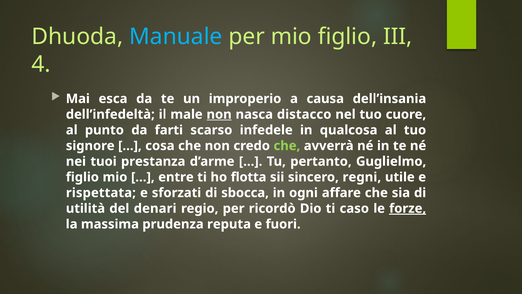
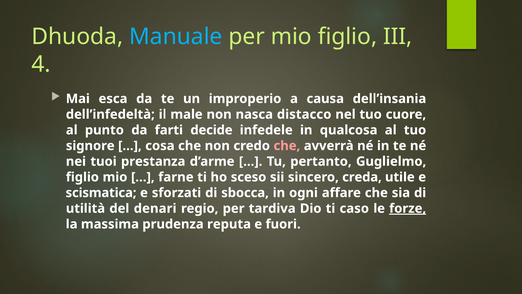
non underline: present -> none (219, 114)
scarso: scarso -> decide (211, 130)
che colour: light green -> pink (287, 146)
entre: entre -> farne (176, 177)
flotta: flotta -> sceso (249, 177)
regni: regni -> creda (362, 177)
rispettata: rispettata -> scismatica (101, 193)
ricordò: ricordò -> tardiva (272, 208)
